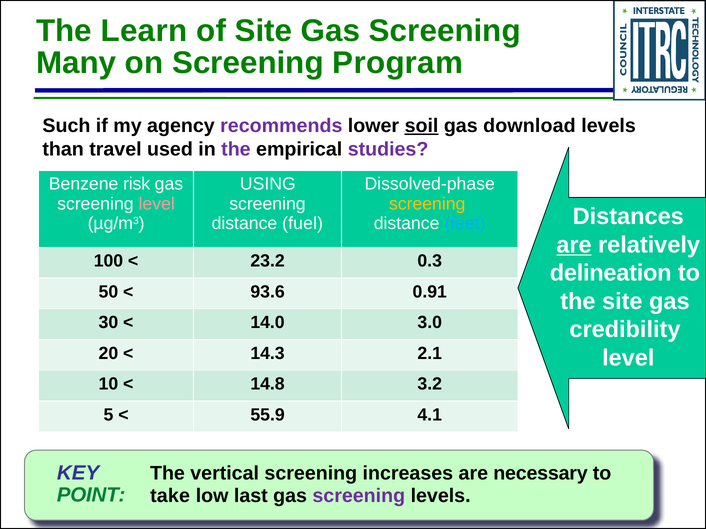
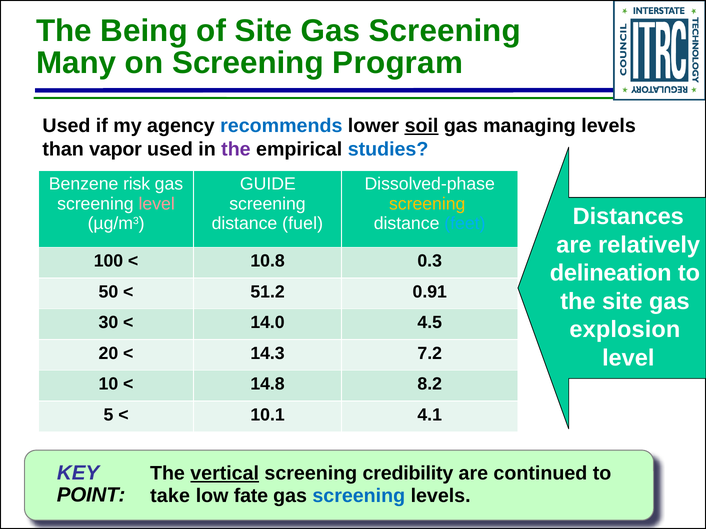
Learn: Learn -> Being (144, 31)
Such: Such -> Used (66, 126)
recommends colour: purple -> blue (281, 126)
download: download -> managing (529, 126)
travel: travel -> vapor (116, 149)
studies colour: purple -> blue (388, 149)
USING: USING -> GUIDE (268, 184)
are underline: present -> none (574, 245)
23.2: 23.2 -> 10.8 (268, 261)
93.6: 93.6 -> 51.2 (268, 292)
3.0: 3.0 -> 4.5 (430, 323)
credibility: credibility -> explosion (625, 330)
2.1: 2.1 -> 7.2 (430, 354)
3.2: 3.2 -> 8.2 (430, 384)
55.9: 55.9 -> 10.1 (268, 415)
vertical underline: none -> present (225, 474)
increases: increases -> credibility (408, 474)
necessary: necessary -> continued (540, 474)
POINT colour: green -> black (91, 496)
last: last -> fate (251, 496)
screening colour: purple -> blue (359, 496)
